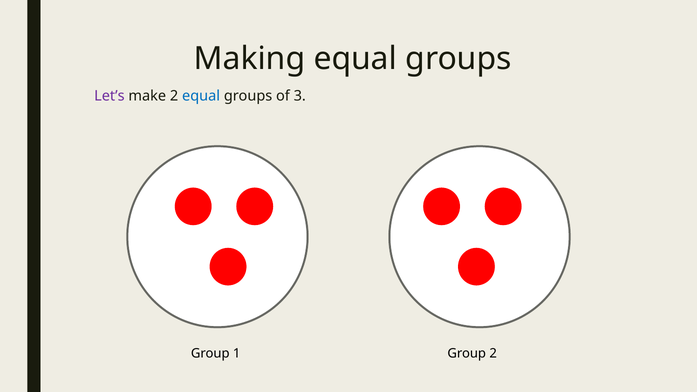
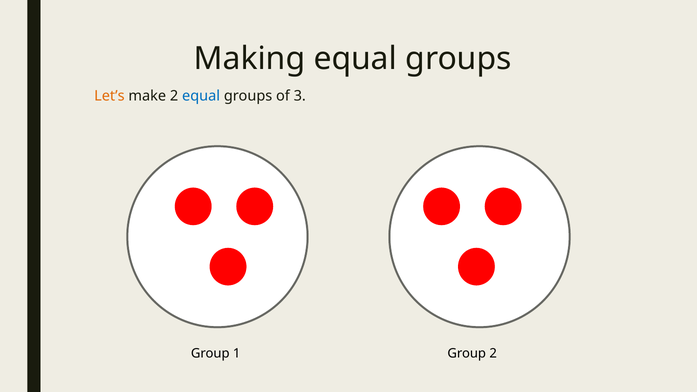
Let’s colour: purple -> orange (109, 96)
